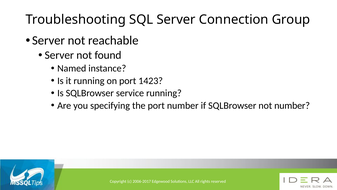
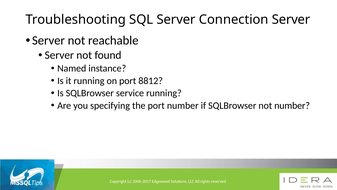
Connection Group: Group -> Server (291, 20)
1423: 1423 -> 8812 (151, 81)
